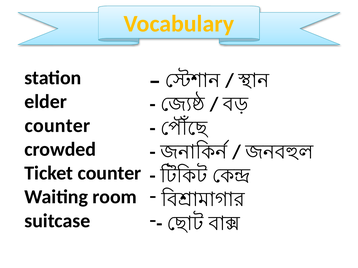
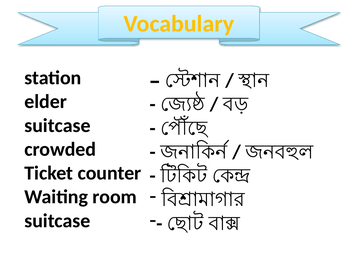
counter: counter -> suitcase (58, 126)
